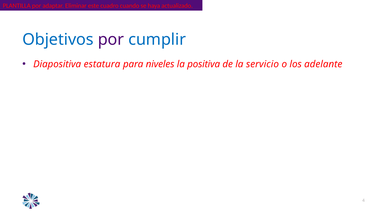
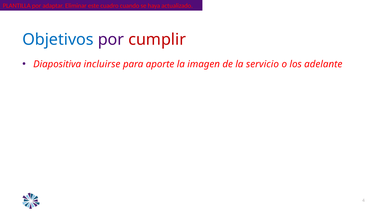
cumplir colour: blue -> red (157, 40)
estatura: estatura -> incluirse (102, 64)
niveles: niveles -> aporte (160, 64)
positiva: positiva -> imagen (204, 64)
